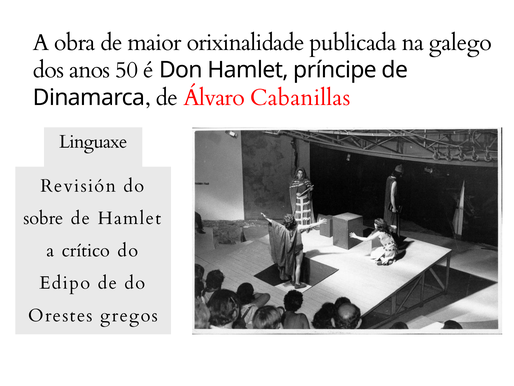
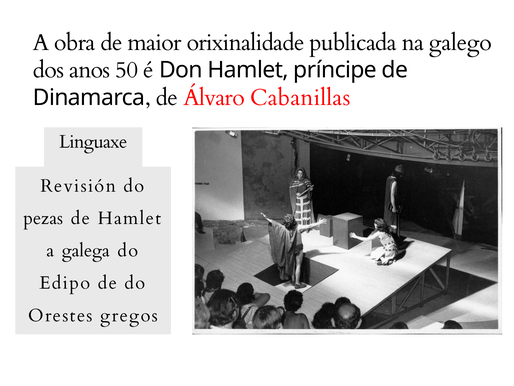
sobre: sobre -> pezas (43, 218)
crítico: crítico -> galega (86, 250)
